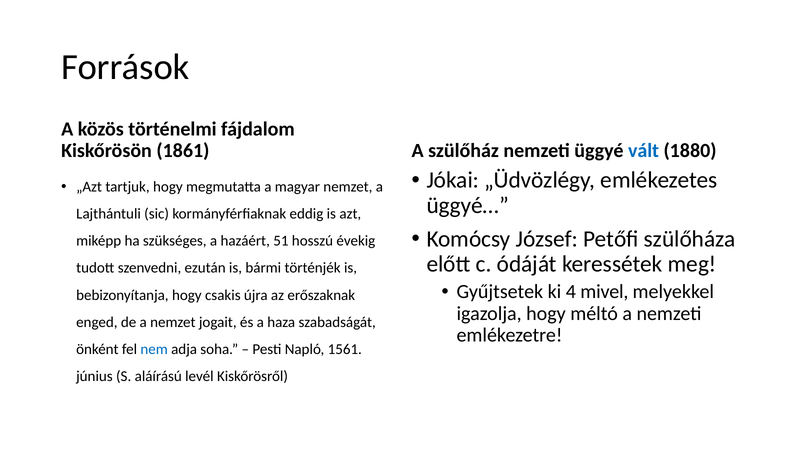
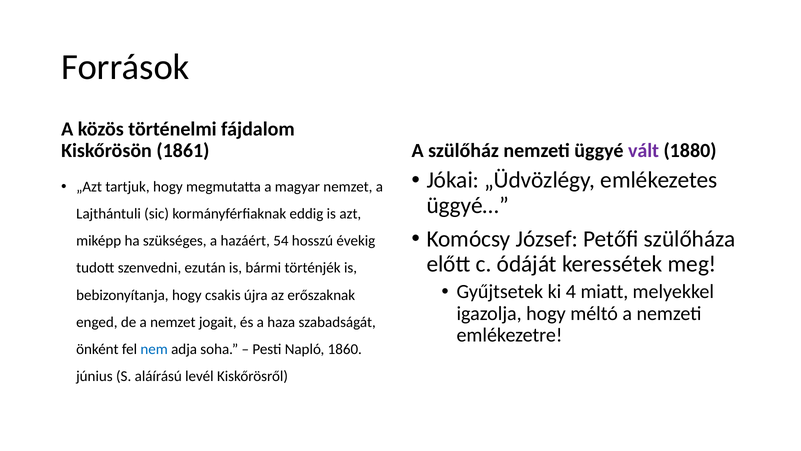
vált colour: blue -> purple (644, 151)
51: 51 -> 54 (281, 241)
mivel: mivel -> miatt (604, 292)
1561: 1561 -> 1860 (345, 349)
